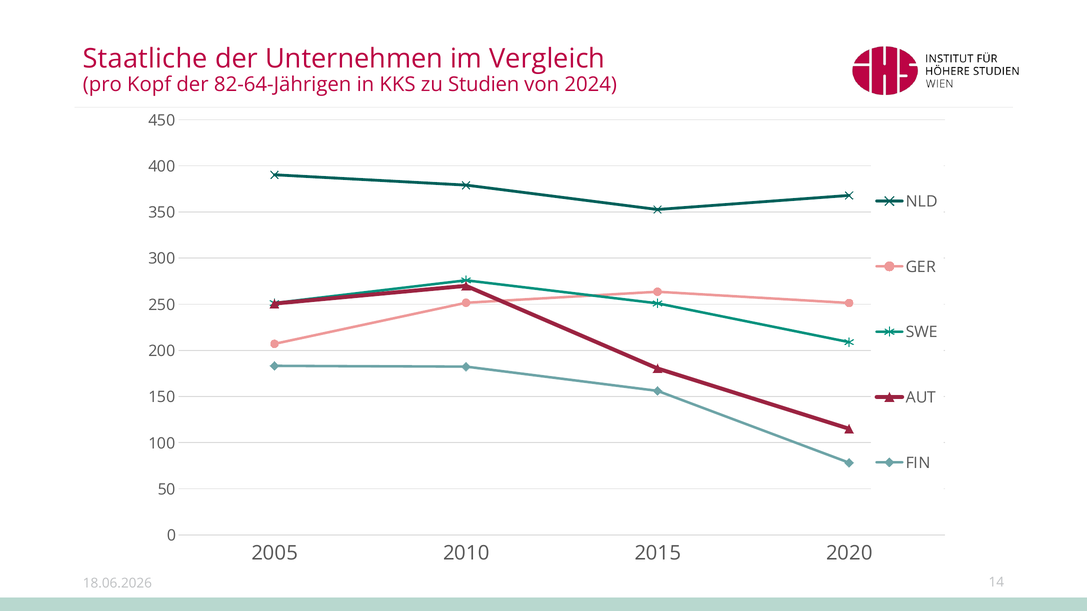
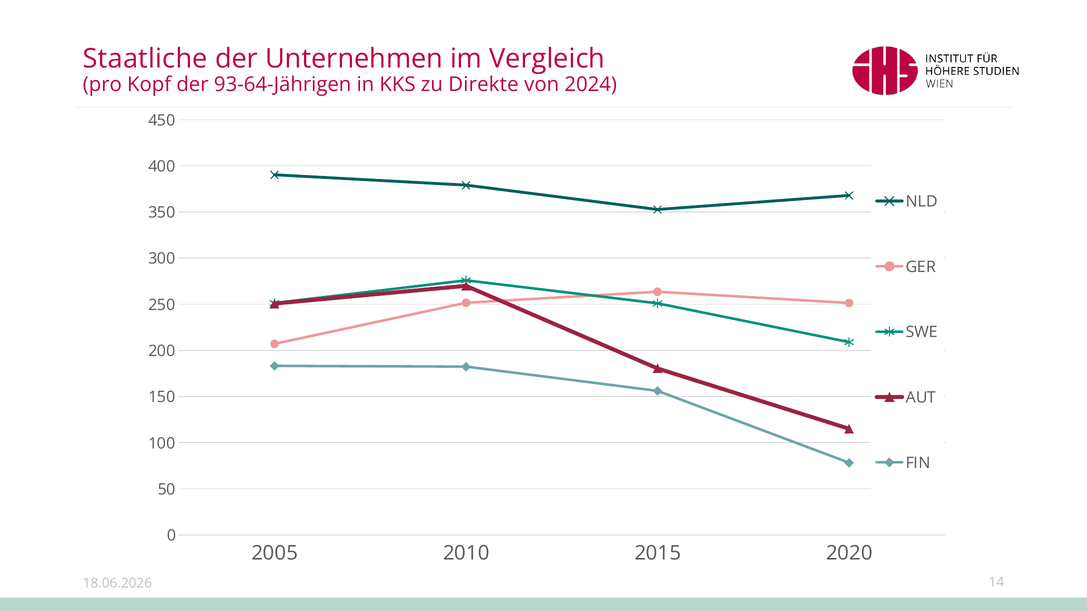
82-64-Jährigen: 82-64-Jährigen -> 93-64-Jährigen (283, 84)
Studien: Studien -> Direkte (483, 84)
